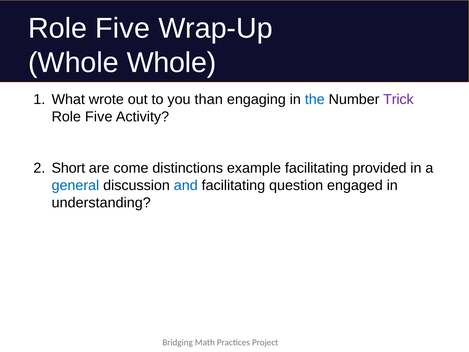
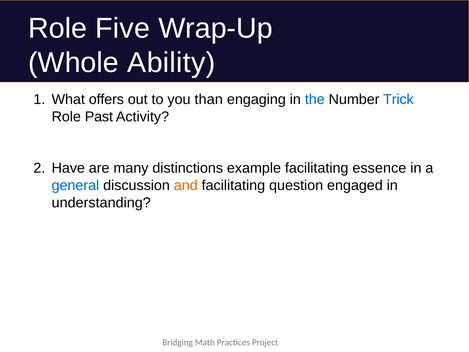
Whole Whole: Whole -> Ability (171, 63)
wrote: wrote -> offers (106, 99)
Trick colour: purple -> blue (398, 99)
Five: Five -> Past (99, 117)
Short: Short -> Have (68, 168)
come: come -> many (131, 168)
provided: provided -> essence (379, 168)
and colour: blue -> orange (186, 185)
